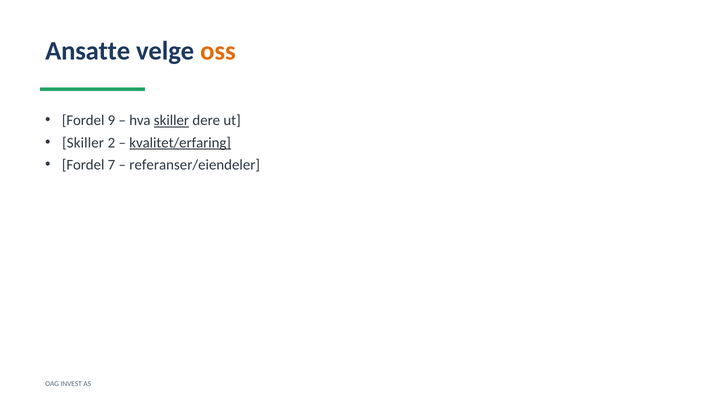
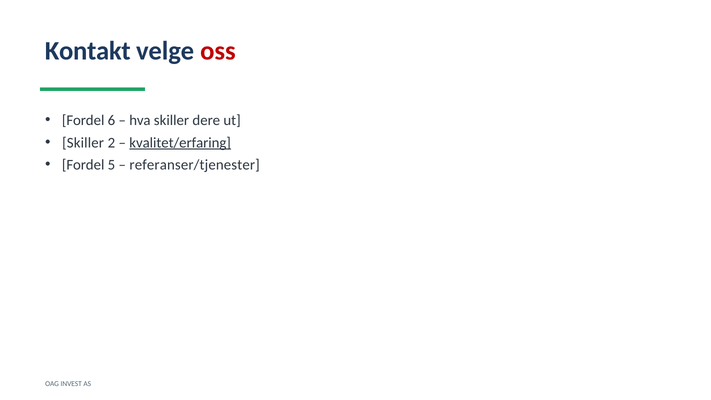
Ansatte: Ansatte -> Kontakt (88, 51)
oss colour: orange -> red (218, 51)
9: 9 -> 6 (111, 120)
skiller underline: present -> none (171, 120)
7: 7 -> 5 (111, 165)
referanser/eiendeler: referanser/eiendeler -> referanser/tjenester (195, 165)
